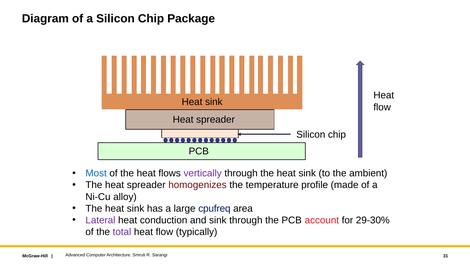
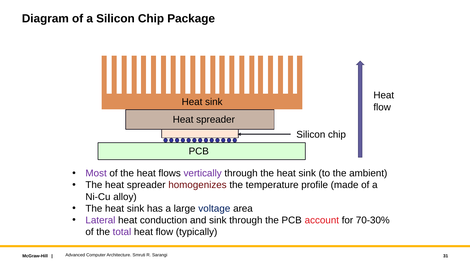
Most colour: blue -> purple (96, 174)
cpufreq: cpufreq -> voltage (214, 209)
29-30%: 29-30% -> 70-30% (373, 221)
